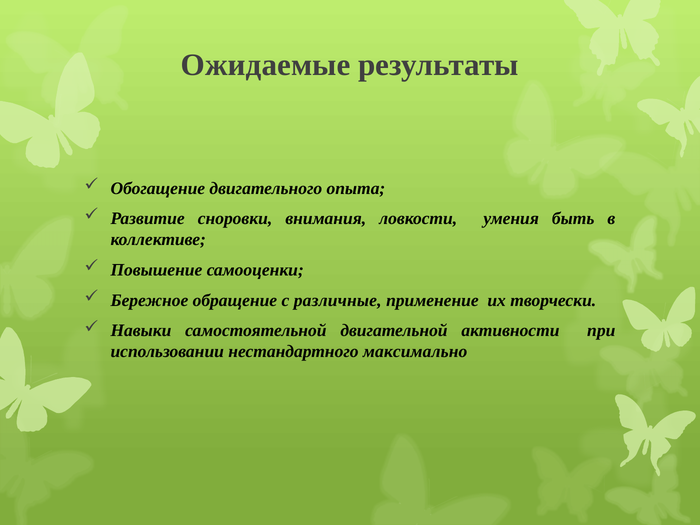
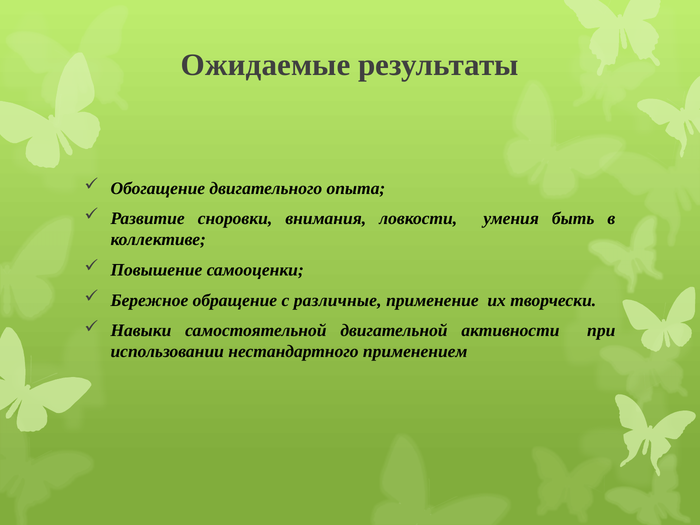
максимально: максимально -> применением (415, 352)
